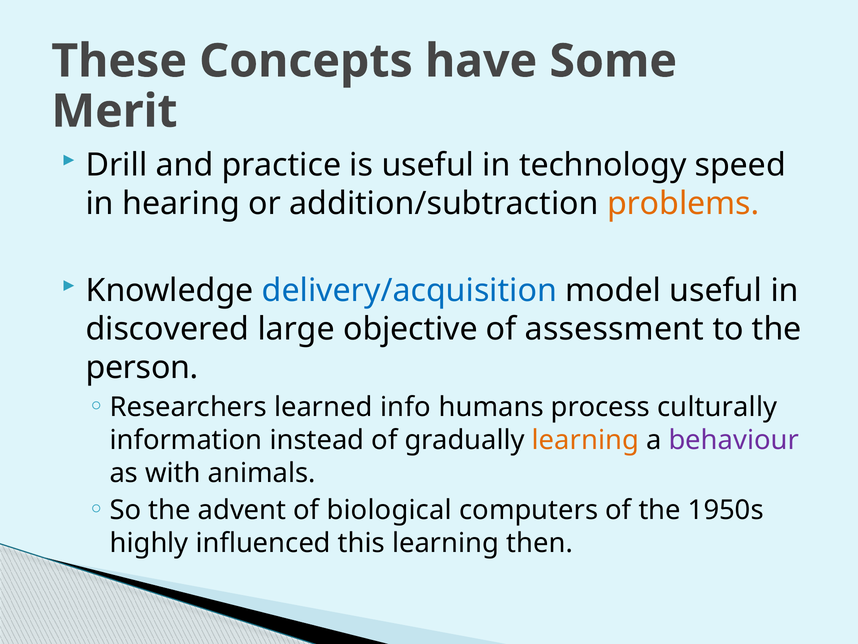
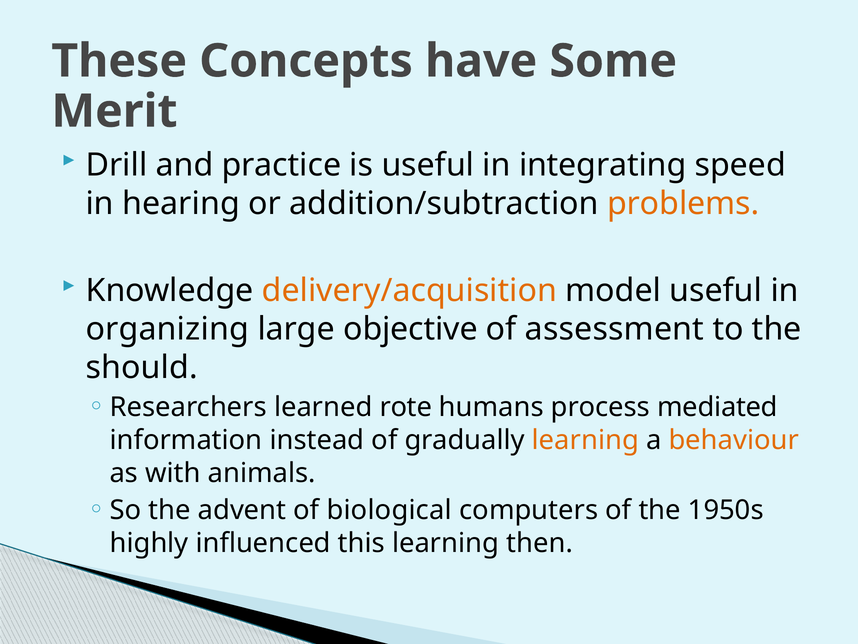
technology: technology -> integrating (603, 165)
delivery/acquisition colour: blue -> orange (409, 290)
discovered: discovered -> organizing (167, 329)
person: person -> should (142, 368)
info: info -> rote (406, 407)
culturally: culturally -> mediated (717, 407)
behaviour colour: purple -> orange (734, 440)
